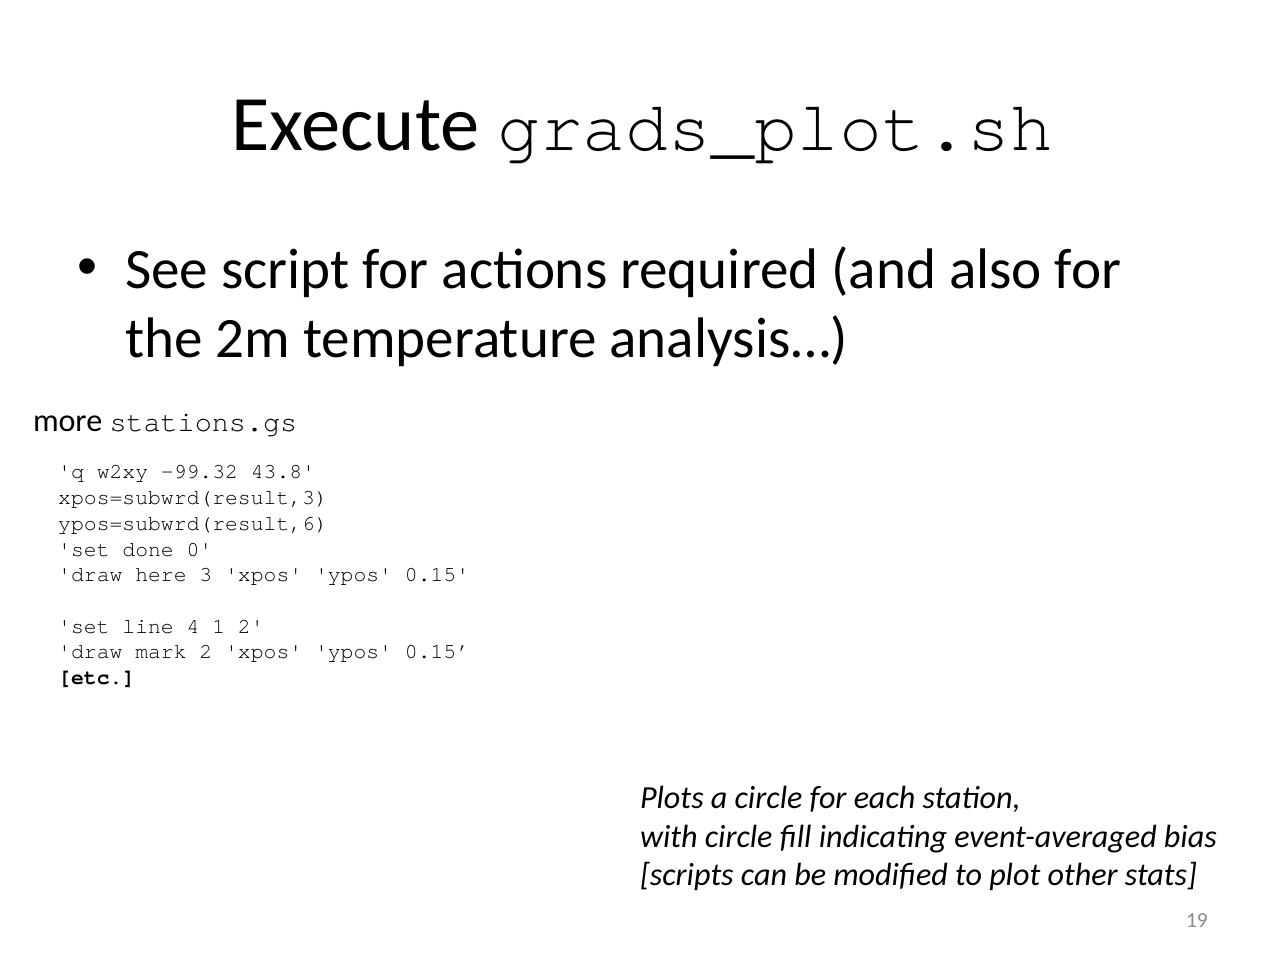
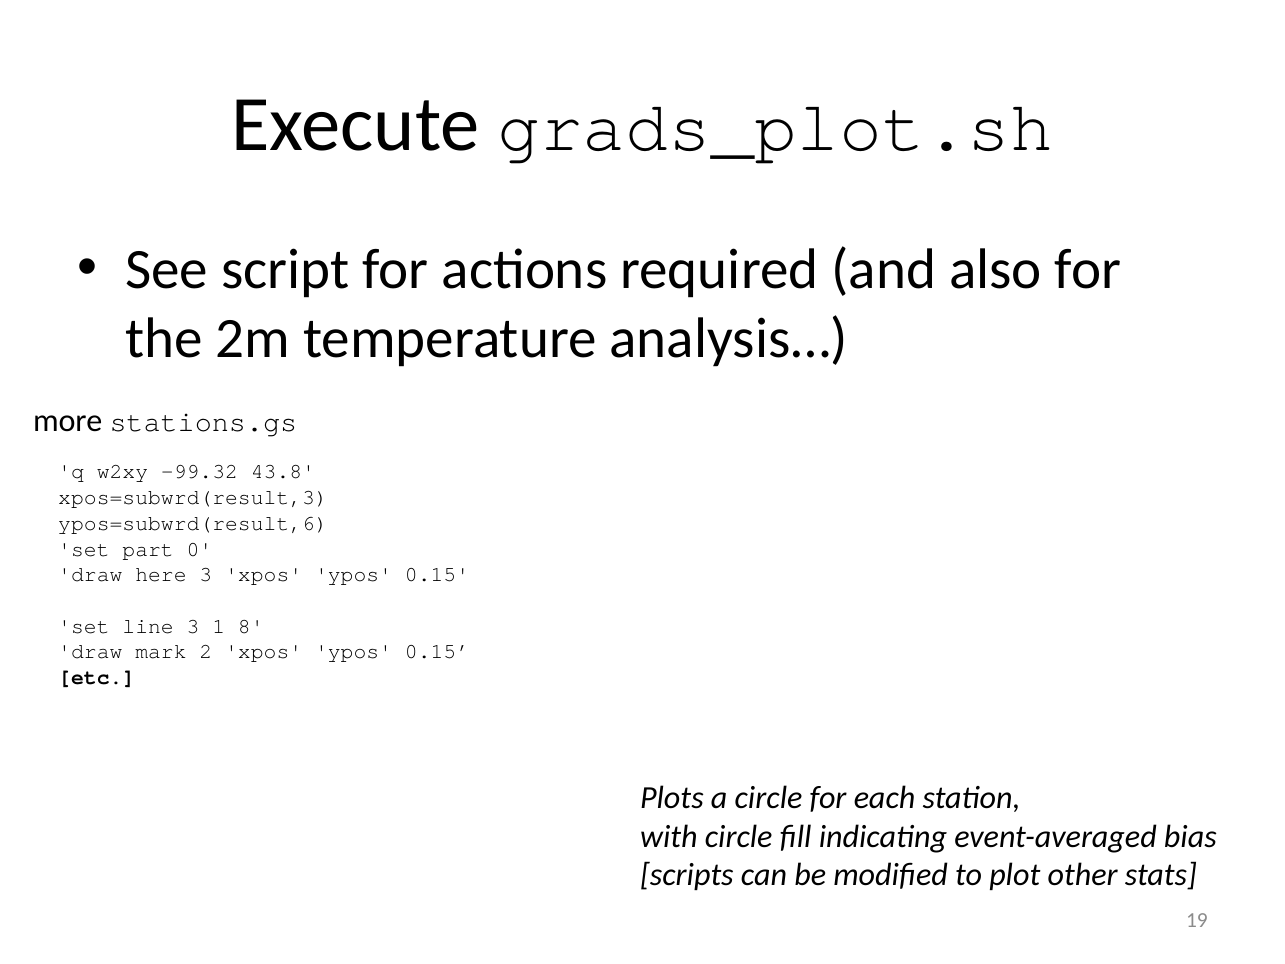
done: done -> part (148, 549)
line 4: 4 -> 3 (193, 626)
1 2: 2 -> 8 (251, 626)
